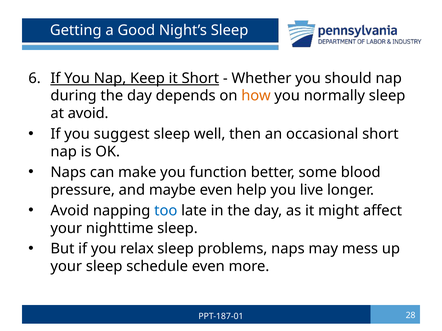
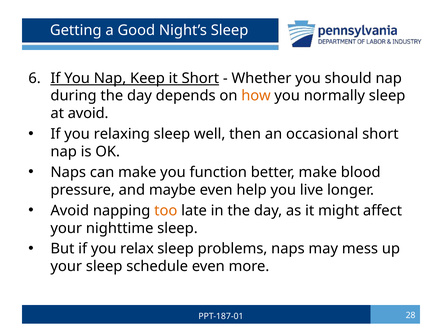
suggest: suggest -> relaxing (122, 134)
better some: some -> make (318, 173)
too colour: blue -> orange (166, 211)
